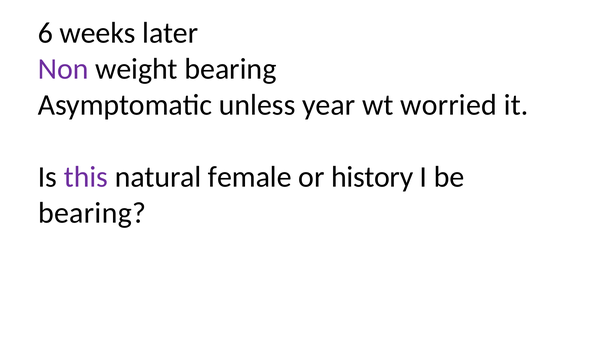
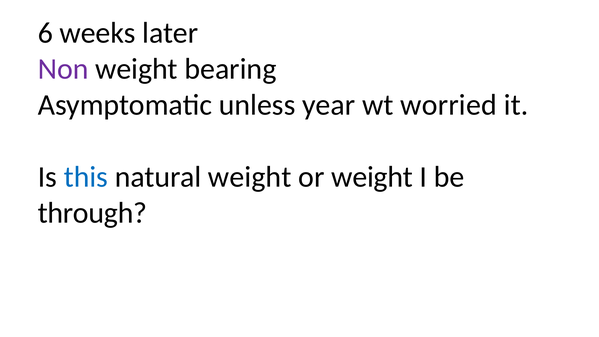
this colour: purple -> blue (86, 177)
natural female: female -> weight (250, 177)
or history: history -> weight (372, 177)
bearing: bearing -> through (92, 213)
